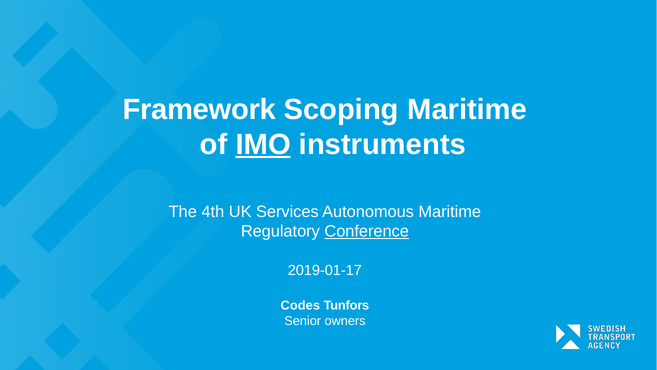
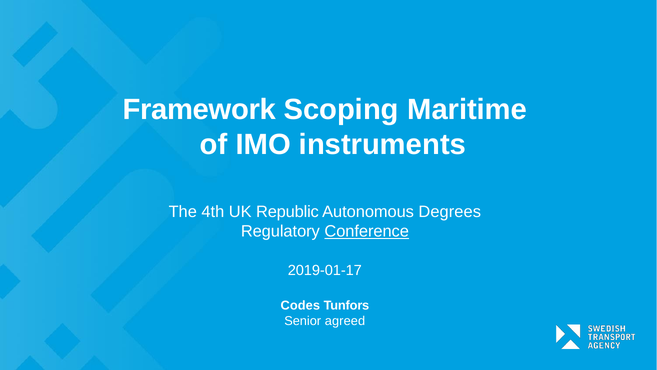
IMO underline: present -> none (263, 144)
Services: Services -> Republic (287, 211)
Autonomous Maritime: Maritime -> Degrees (450, 211)
owners: owners -> agreed (345, 321)
